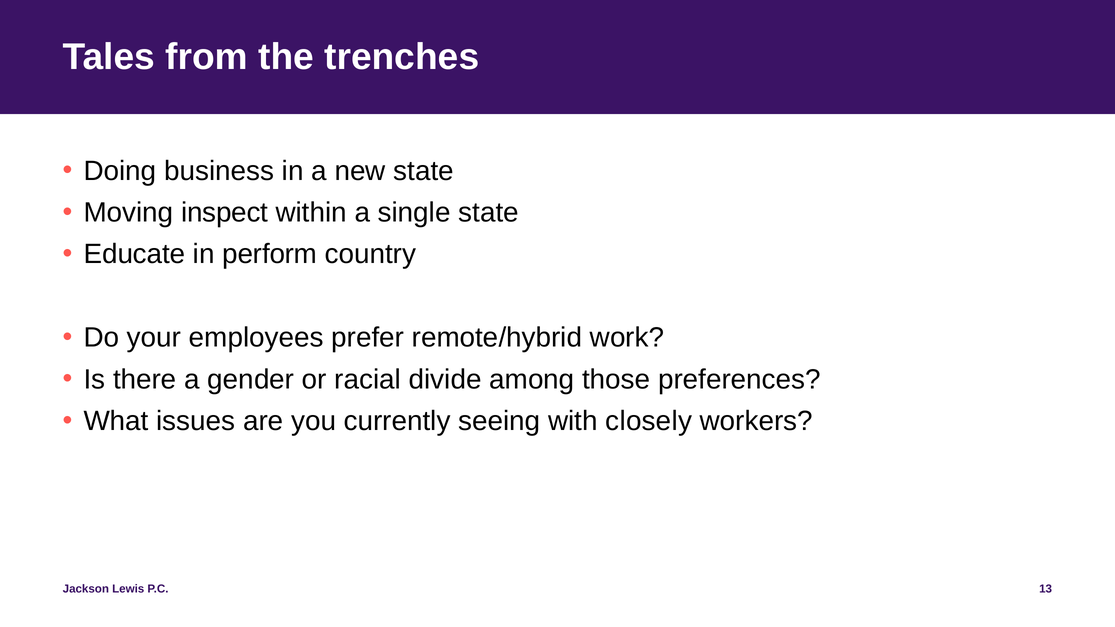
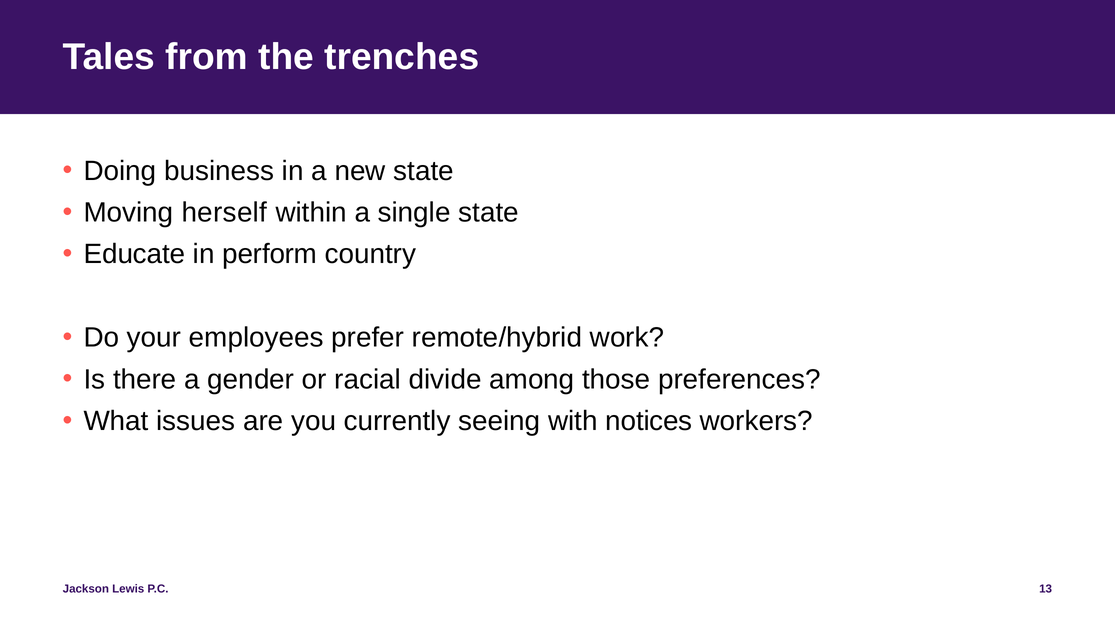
inspect: inspect -> herself (224, 213)
closely: closely -> notices (649, 421)
